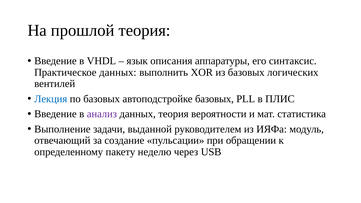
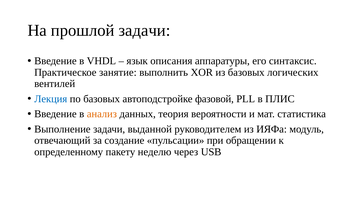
прошлой теория: теория -> задачи (144, 30)
Практическое данных: данных -> занятие (118, 72)
автоподстройке базовых: базовых -> фазовой (214, 99)
анализ colour: purple -> orange (102, 114)
